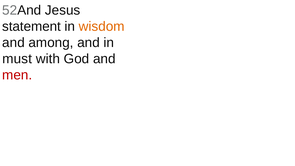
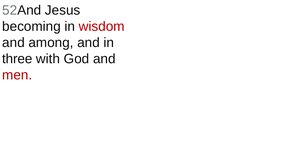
statement: statement -> becoming (31, 26)
wisdom colour: orange -> red (102, 26)
must: must -> three (17, 59)
